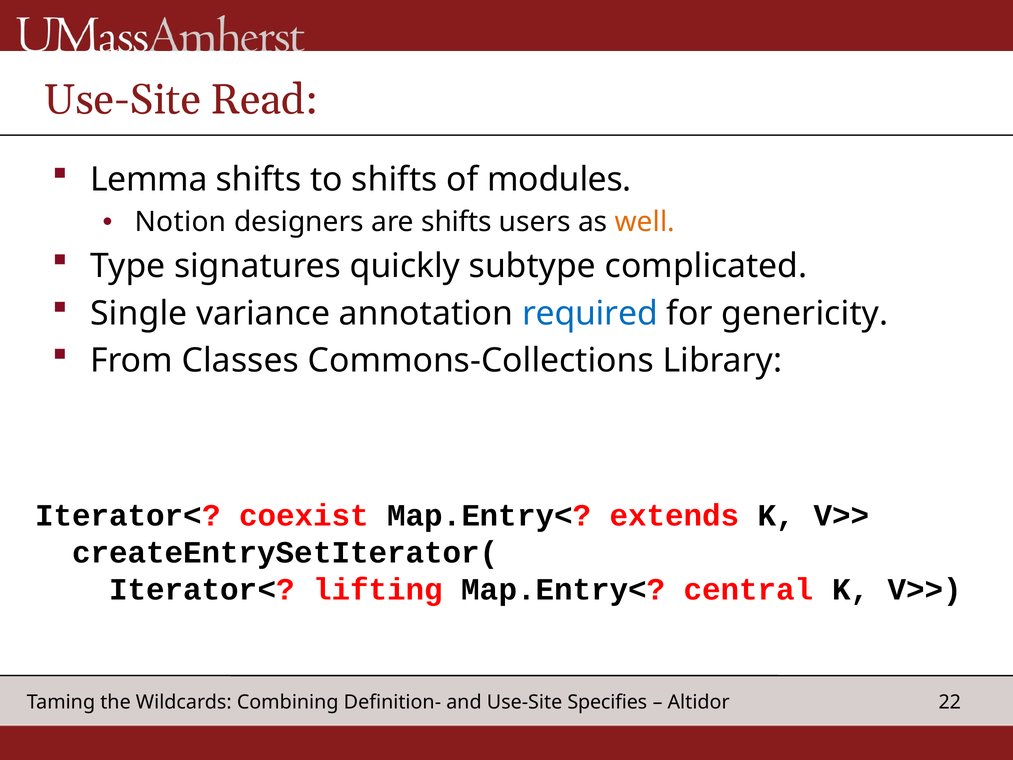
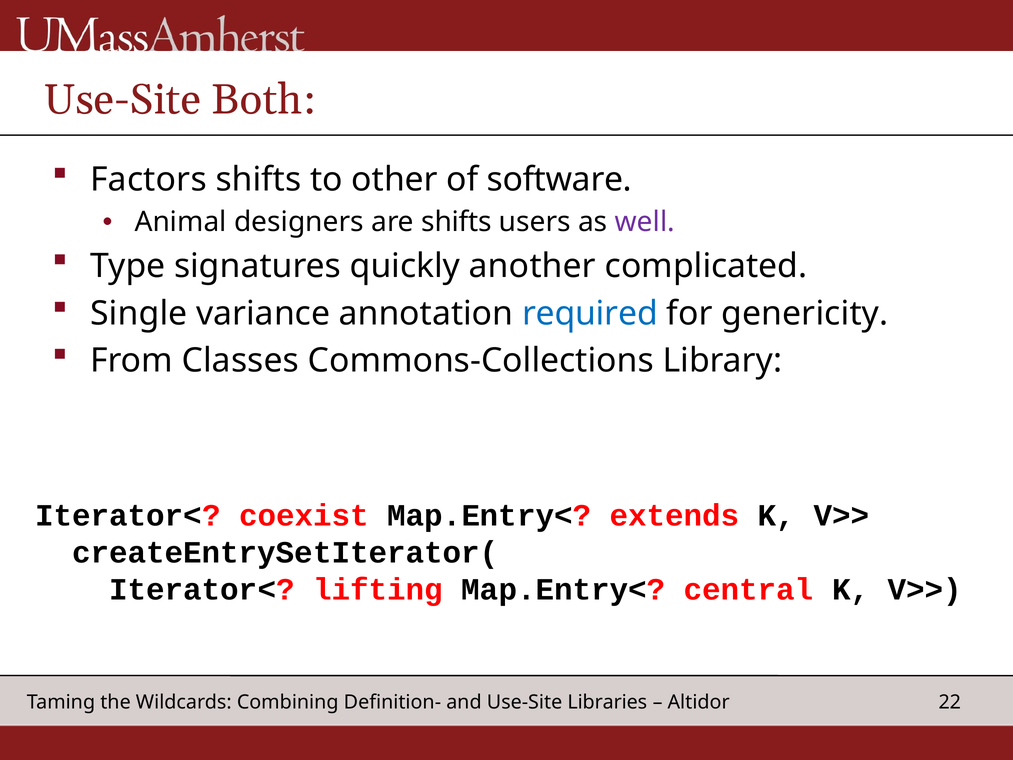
Read: Read -> Both (264, 100)
Lemma: Lemma -> Factors (149, 179)
to shifts: shifts -> other (395, 179)
modules: modules -> software (559, 179)
Notion: Notion -> Animal (181, 222)
well colour: orange -> purple (645, 222)
subtype: subtype -> another (532, 266)
Specifies: Specifies -> Libraries (607, 702)
